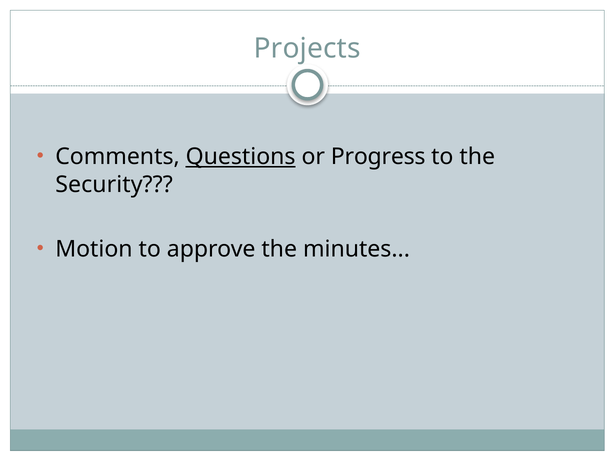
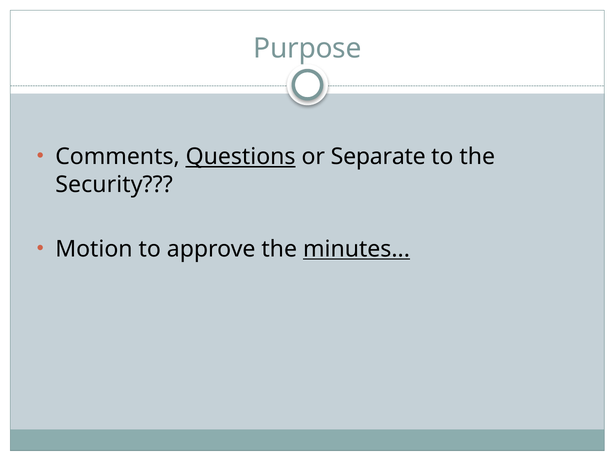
Projects: Projects -> Purpose (307, 48)
Progress: Progress -> Separate (378, 157)
minutes underline: none -> present (356, 249)
